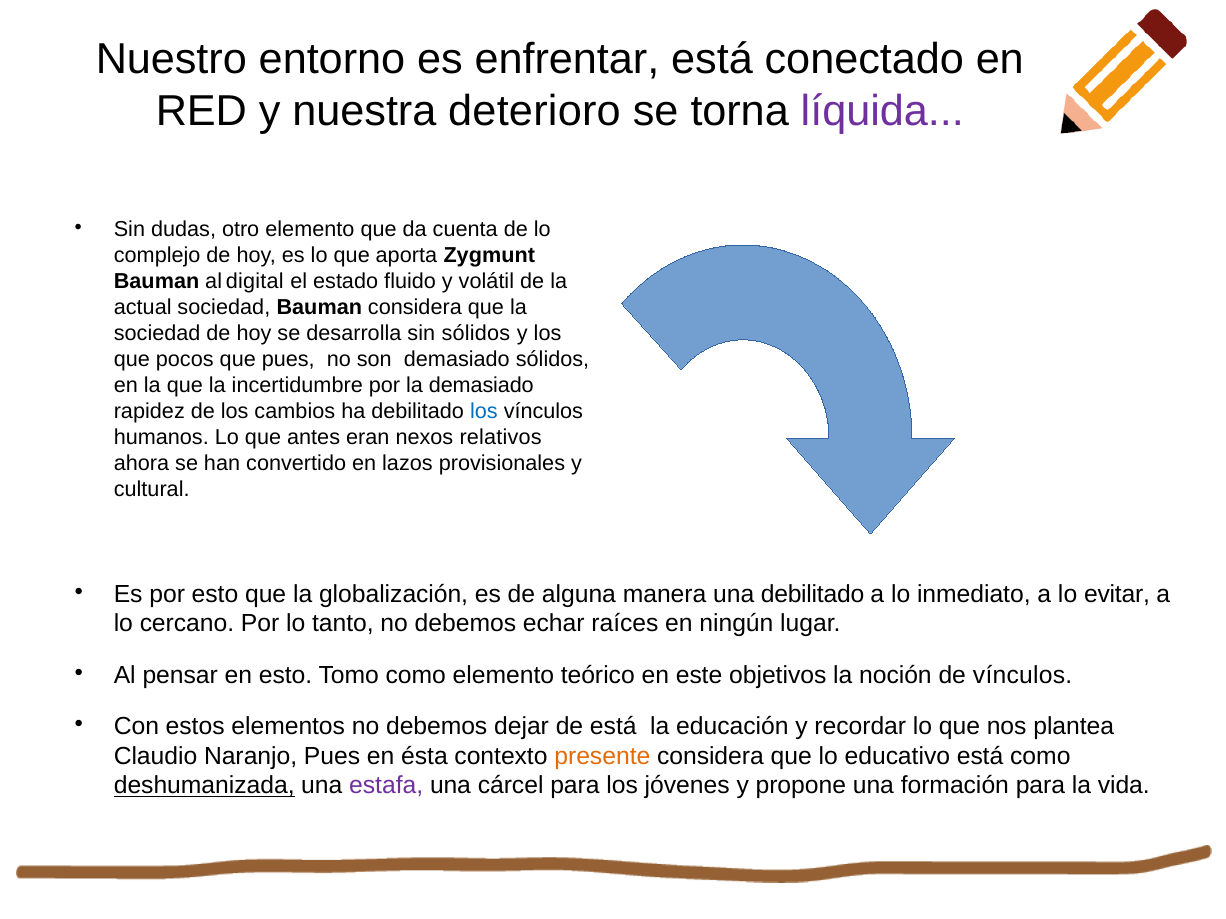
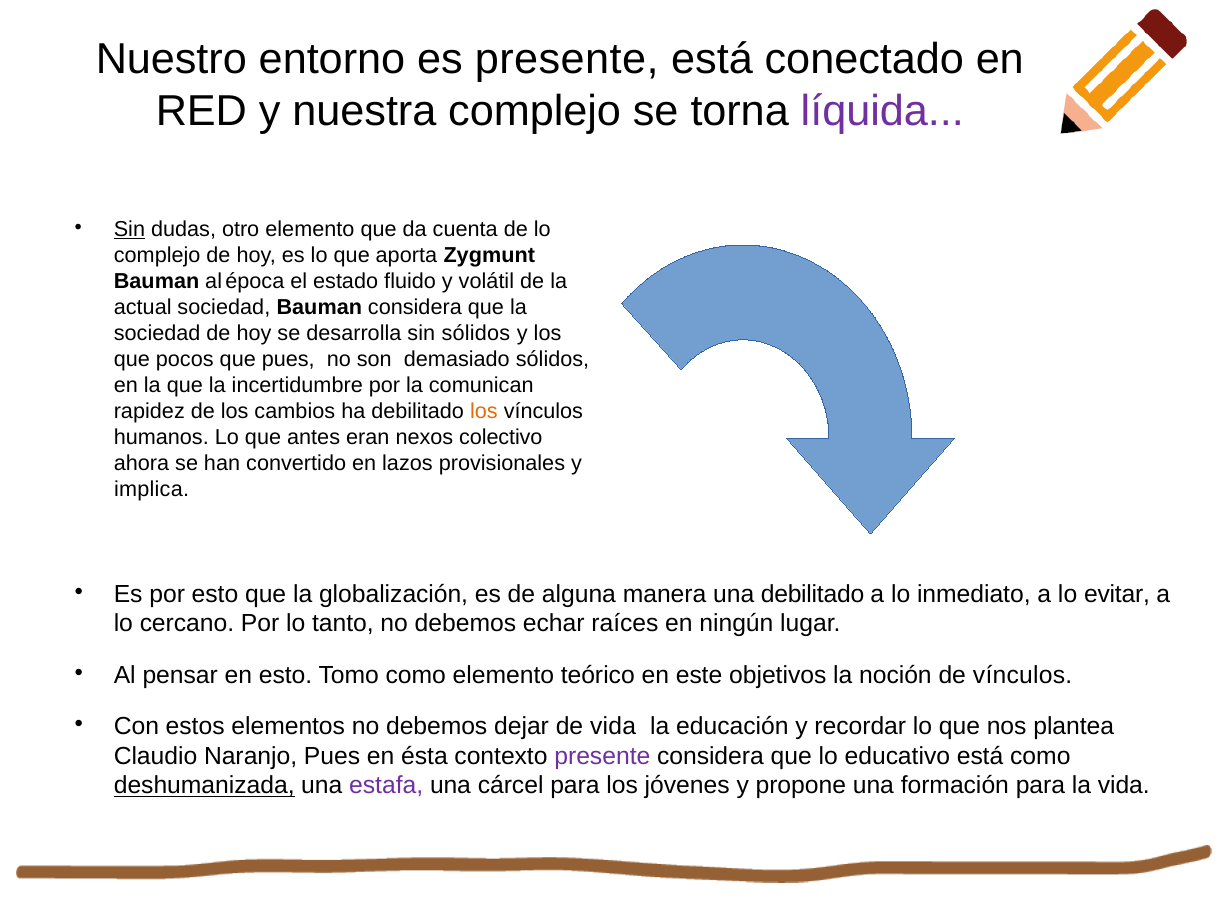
es enfrentar: enfrentar -> presente (567, 59)
nuestra deterioro: deterioro -> complejo (535, 111)
Sin underline: none -> present (129, 230)
digital: digital -> época (255, 282)
la demasiado: demasiado -> comunican (481, 385)
los colour: blue -> orange (484, 411)
relativos: relativos -> colectivo (501, 437)
cultural: cultural -> implica (152, 489)
de está: está -> vida (613, 727)
presente colour: orange -> purple (602, 757)
